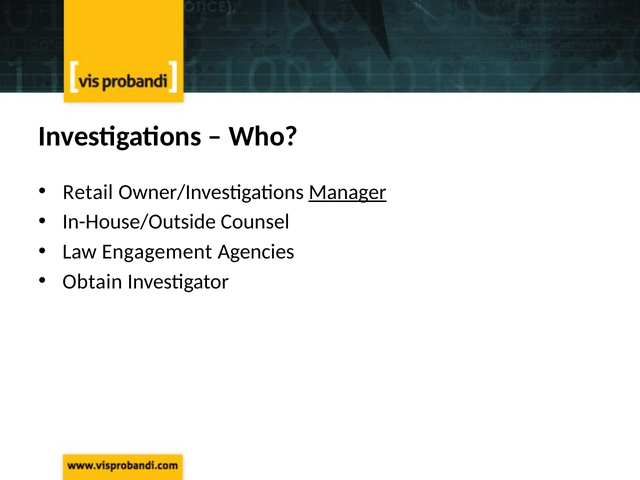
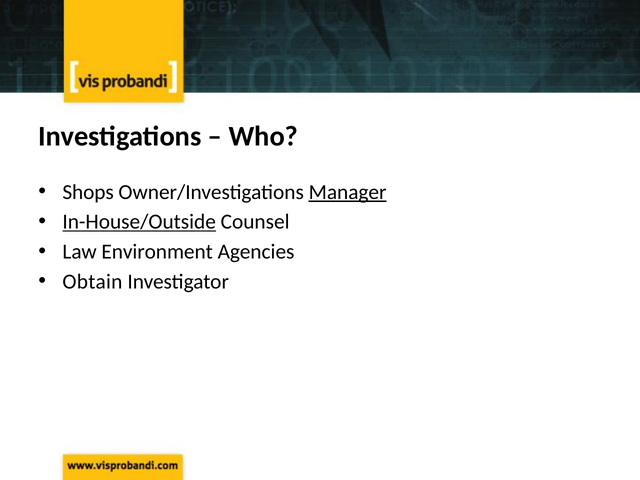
Retail: Retail -> Shops (88, 192)
In-House/Outside underline: none -> present (139, 222)
Engagement: Engagement -> Environment (157, 252)
